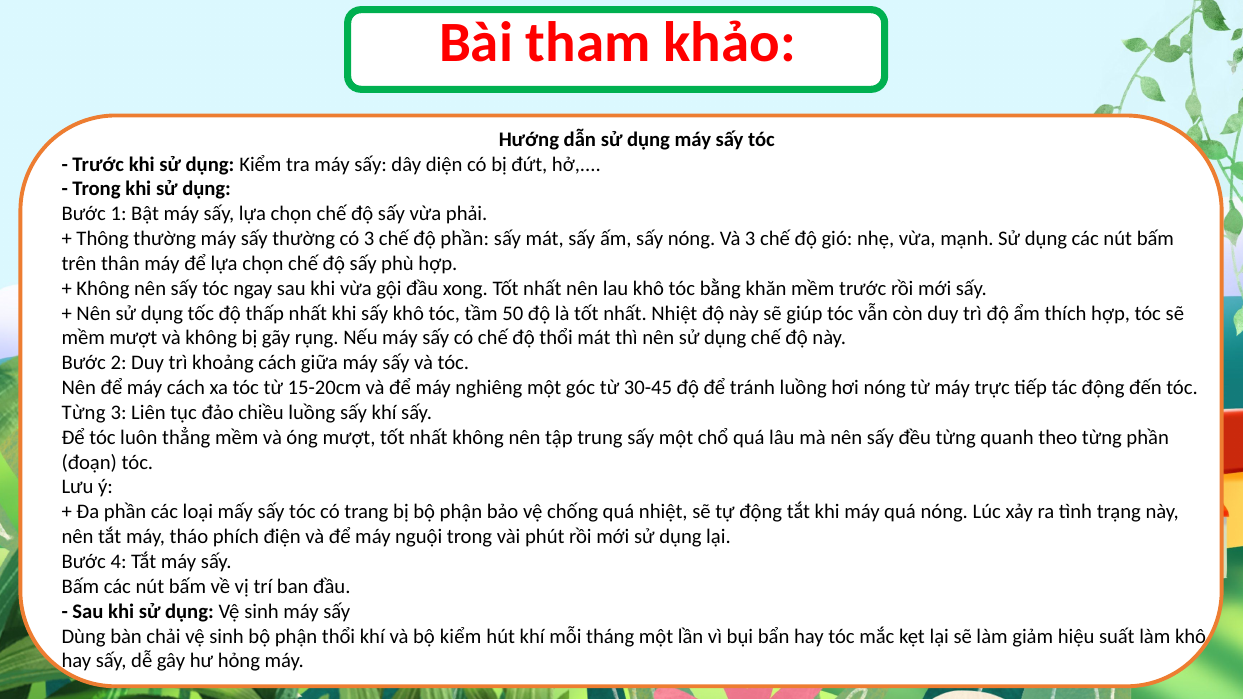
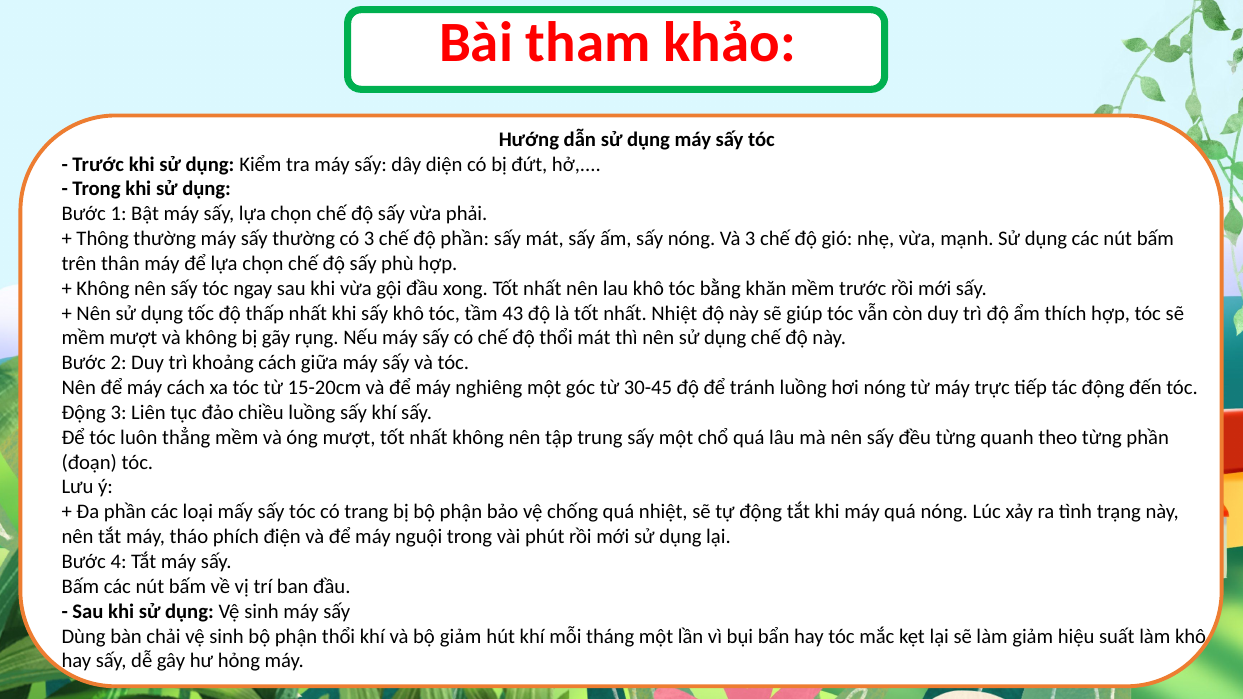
50: 50 -> 43 (513, 313)
Từng: Từng -> Động (84, 413)
bộ kiểm: kiểm -> giảm (461, 636)
